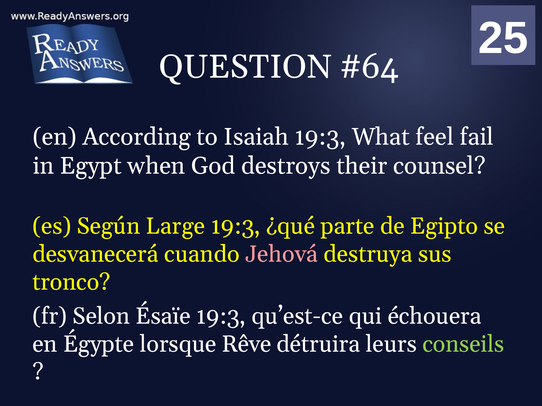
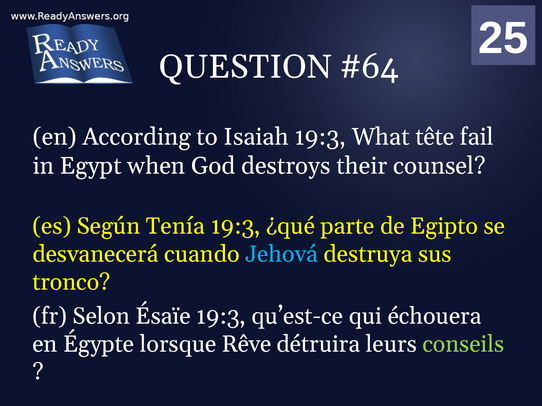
feel: feel -> tête (435, 137)
Large: Large -> Tenía (175, 226)
Jehová colour: pink -> light blue (282, 254)
